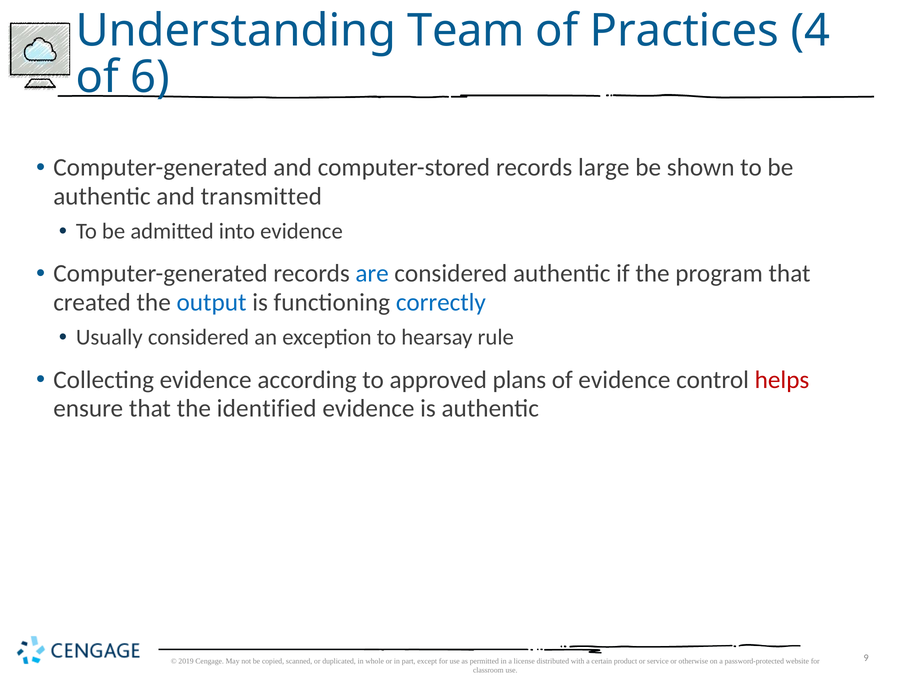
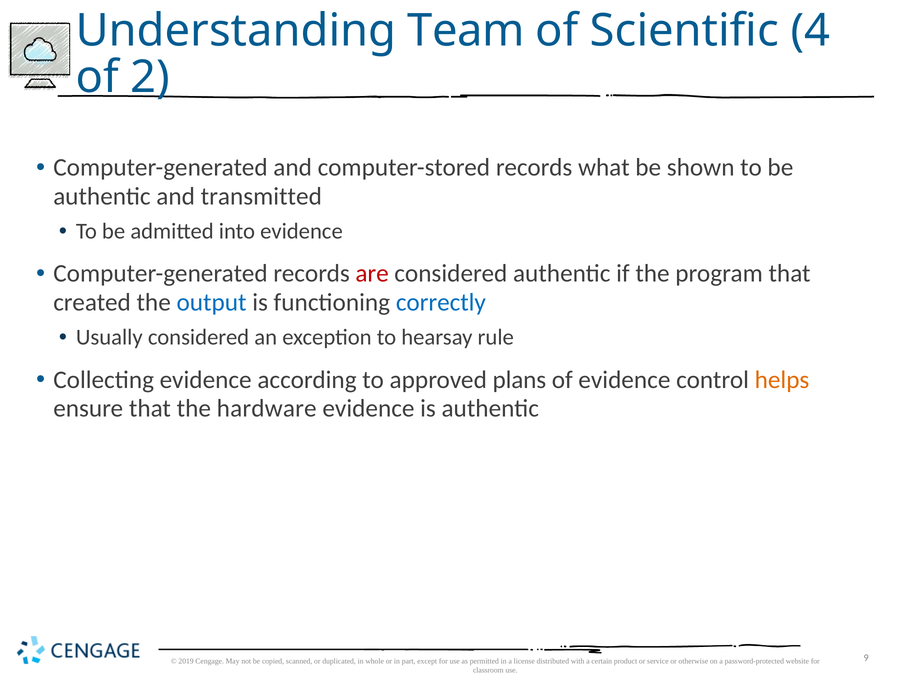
Practices: Practices -> Scientific (684, 31)
6: 6 -> 2 (150, 77)
large: large -> what (604, 167)
are colour: blue -> red (372, 274)
helps colour: red -> orange (782, 380)
identified: identified -> hardware (267, 408)
